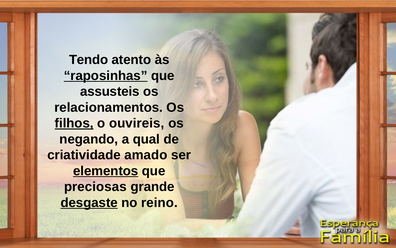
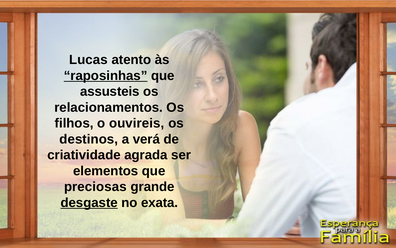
Tendo: Tendo -> Lucas (88, 60)
filhos underline: present -> none (74, 123)
negando: negando -> destinos (89, 139)
qual: qual -> verá (146, 139)
amado: amado -> agrada (146, 155)
elementos underline: present -> none (106, 171)
reino: reino -> exata (160, 202)
